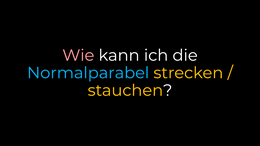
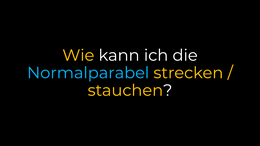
Wie colour: pink -> yellow (78, 55)
